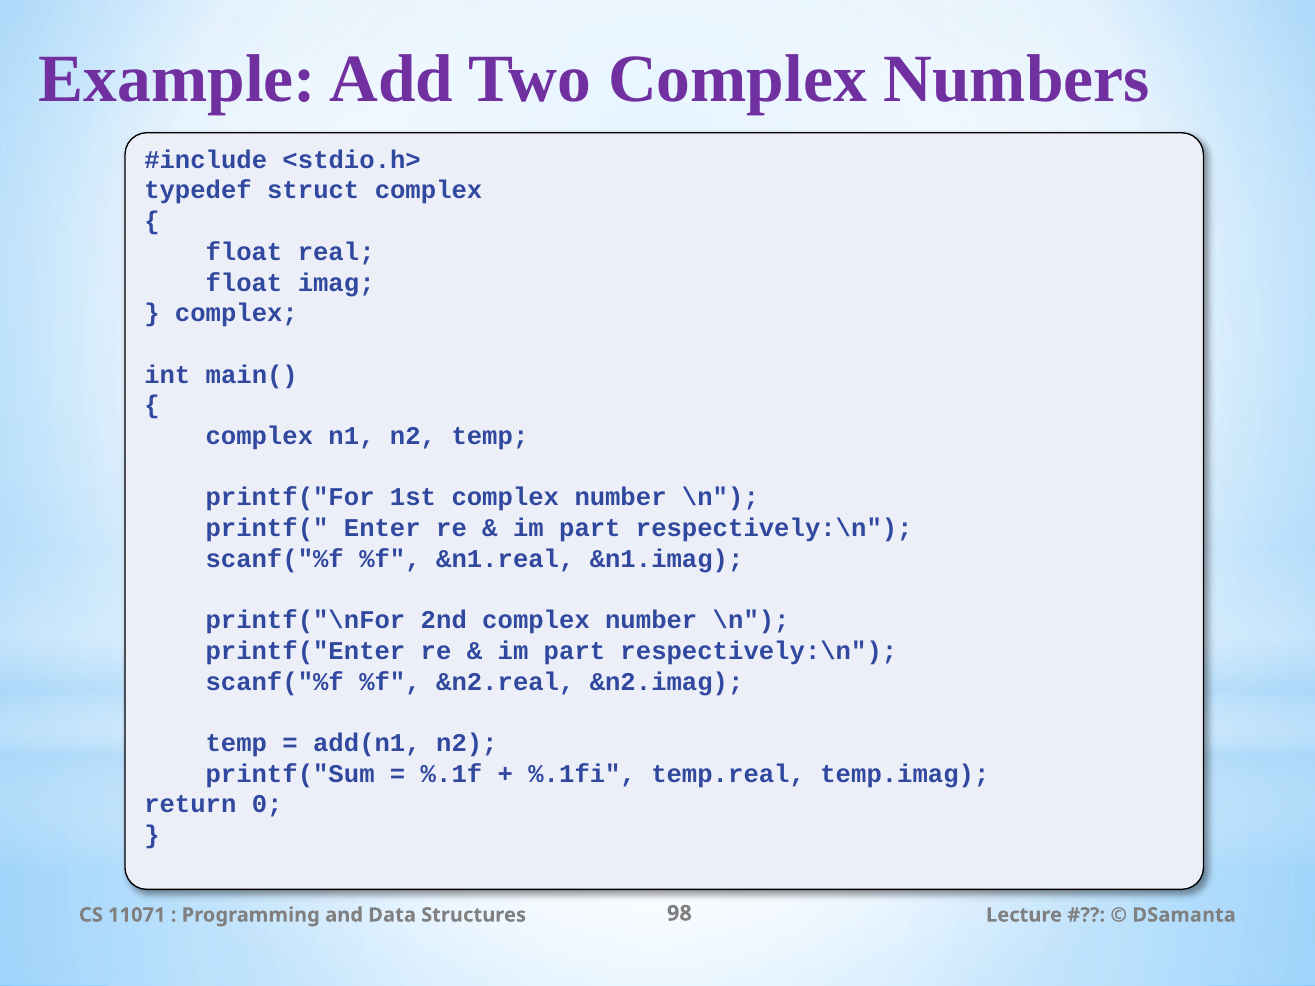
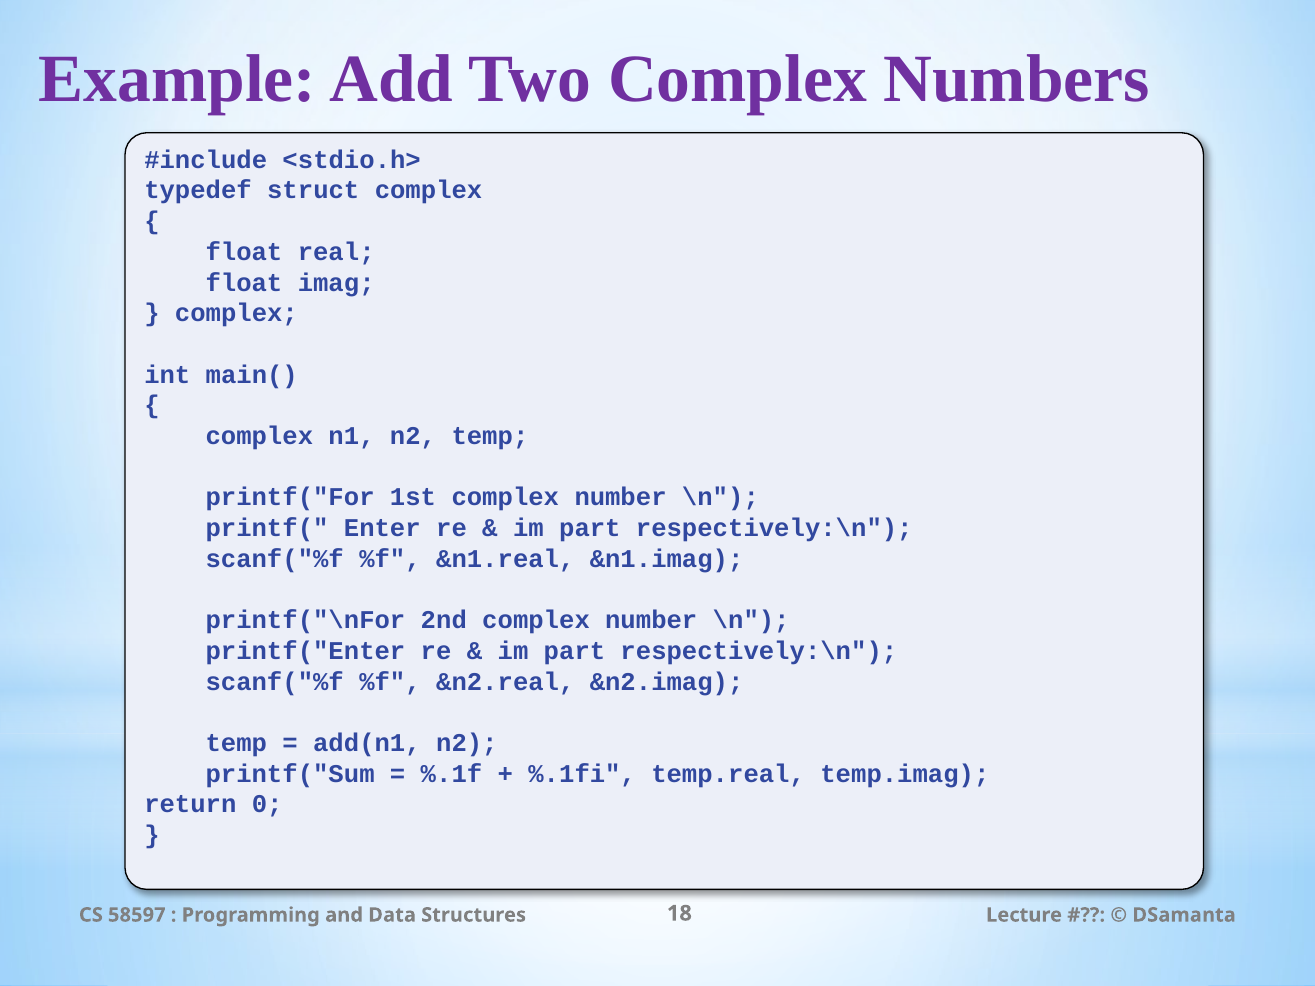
11071: 11071 -> 58597 (137, 915)
98: 98 -> 18 (679, 914)
